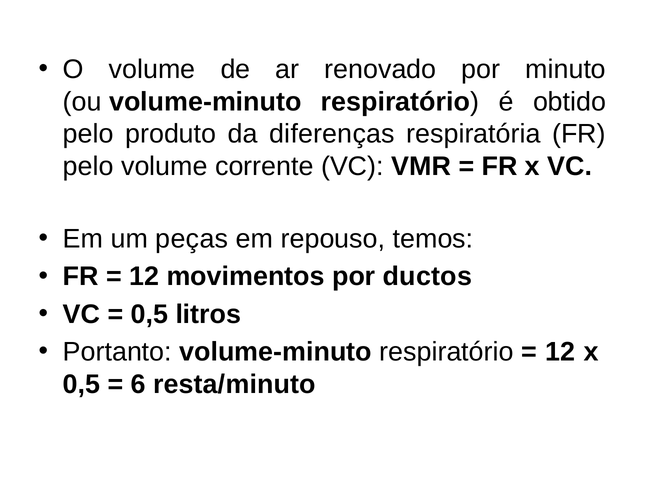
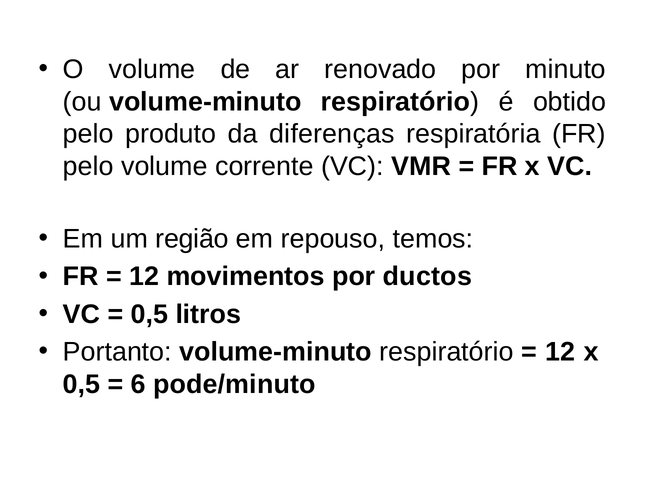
peças: peças -> região (192, 239)
resta/minuto: resta/minuto -> pode/minuto (234, 384)
